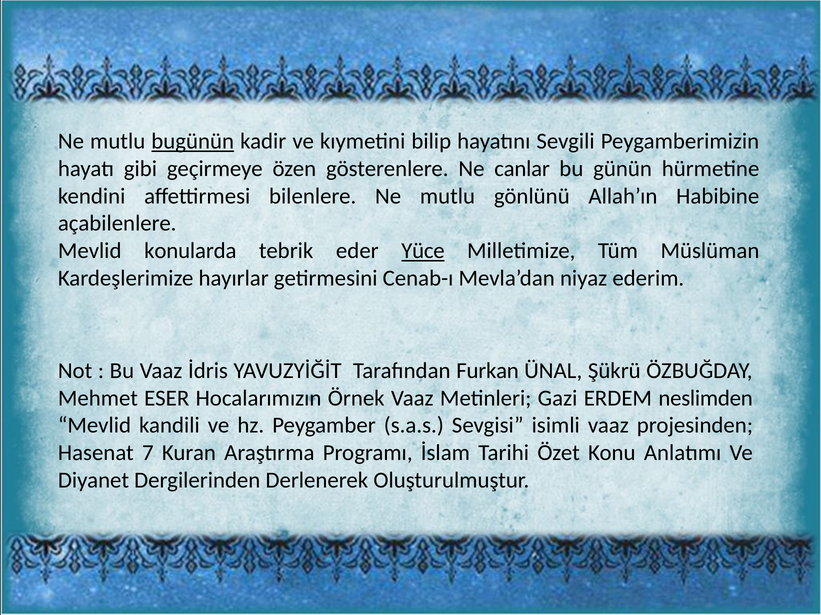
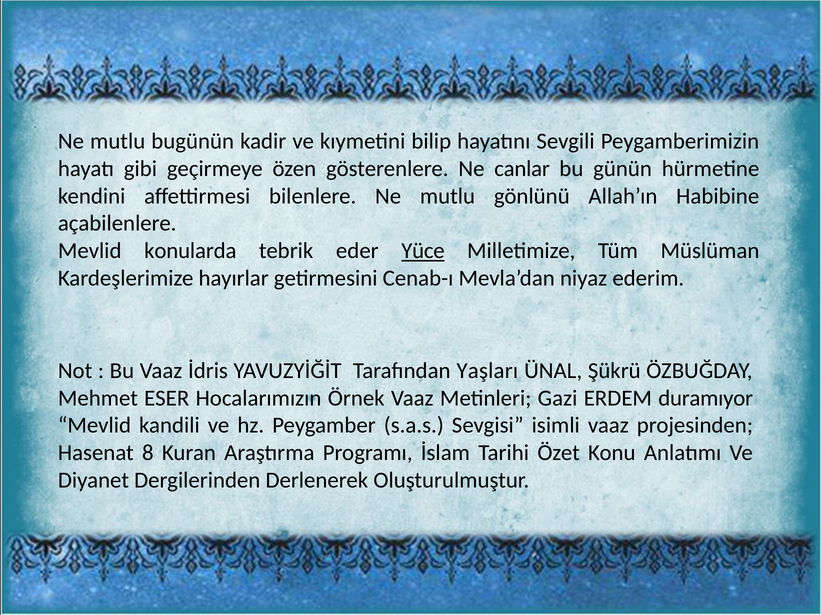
bugünün underline: present -> none (193, 142)
Furkan: Furkan -> Yaşları (487, 371)
neslimden: neslimden -> duramıyor (706, 398)
7: 7 -> 8 (148, 453)
